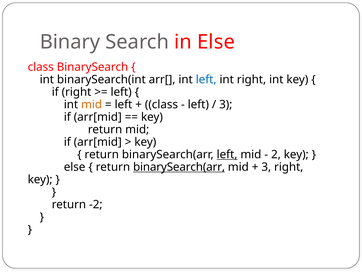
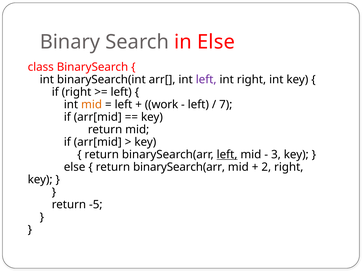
left colour: blue -> purple (206, 79)
class: class -> work (162, 104)
3: 3 -> 7 (226, 104)
2: 2 -> 3 (276, 154)
binarySearch(arr underline: present -> none (179, 167)
3: 3 -> 2 (266, 167)
-2: -2 -> -5 (96, 204)
